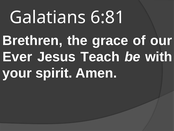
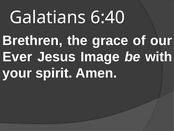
6:81: 6:81 -> 6:40 (108, 17)
Teach: Teach -> Image (100, 57)
